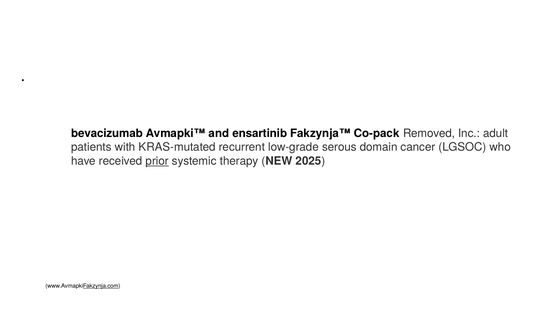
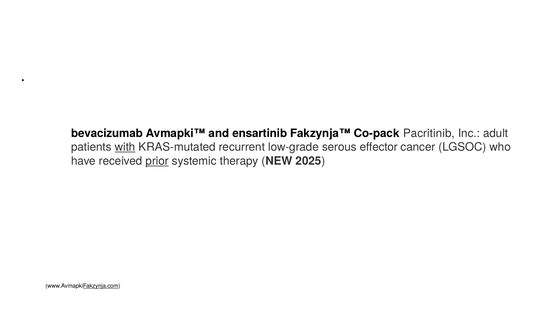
Removed: Removed -> Pacritinib (429, 133)
with underline: none -> present (125, 147)
domain: domain -> effector (379, 147)
